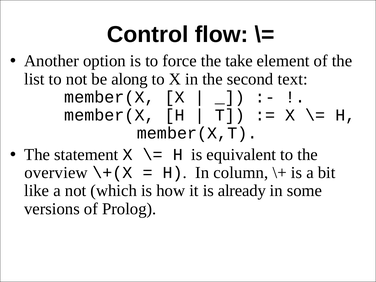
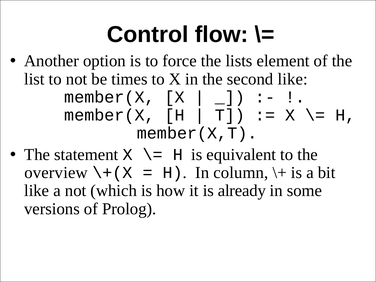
take: take -> lists (239, 61)
along: along -> times (129, 79)
second text: text -> like (293, 79)
